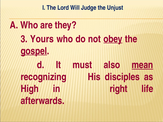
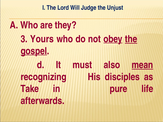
the underline: none -> present (131, 39)
High: High -> Take (30, 89)
right: right -> pure (119, 89)
